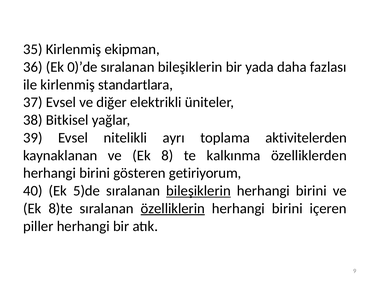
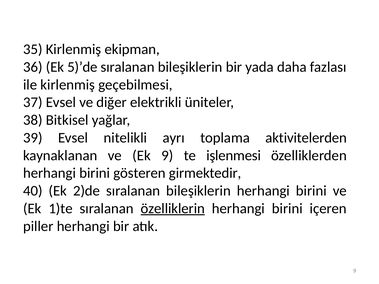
0)’de: 0)’de -> 5)’de (82, 67)
standartlara: standartlara -> geçebilmesi (135, 85)
Ek 8: 8 -> 9 (167, 156)
kalkınma: kalkınma -> işlenmesi (234, 156)
getiriyorum: getiriyorum -> girmektedir (205, 173)
5)de: 5)de -> 2)de (87, 191)
bileşiklerin underline: present -> none (199, 191)
8)te: 8)te -> 1)te (61, 209)
